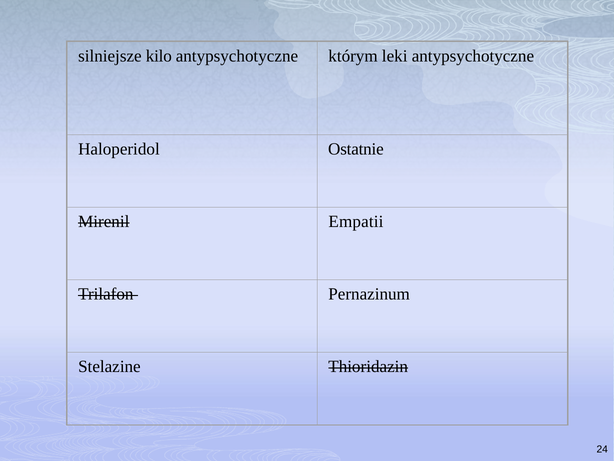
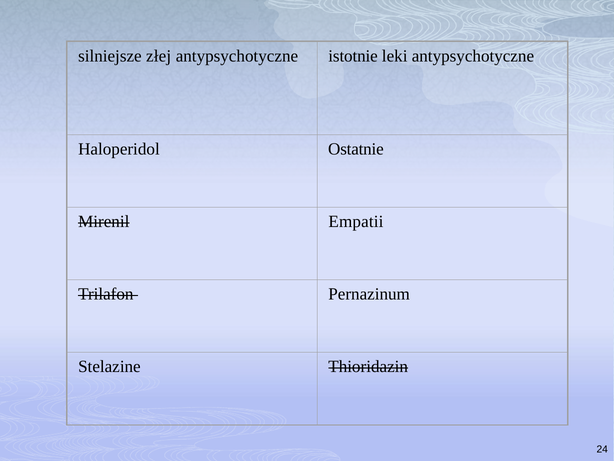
kilo: kilo -> złej (159, 56)
którym: którym -> istotnie (353, 56)
